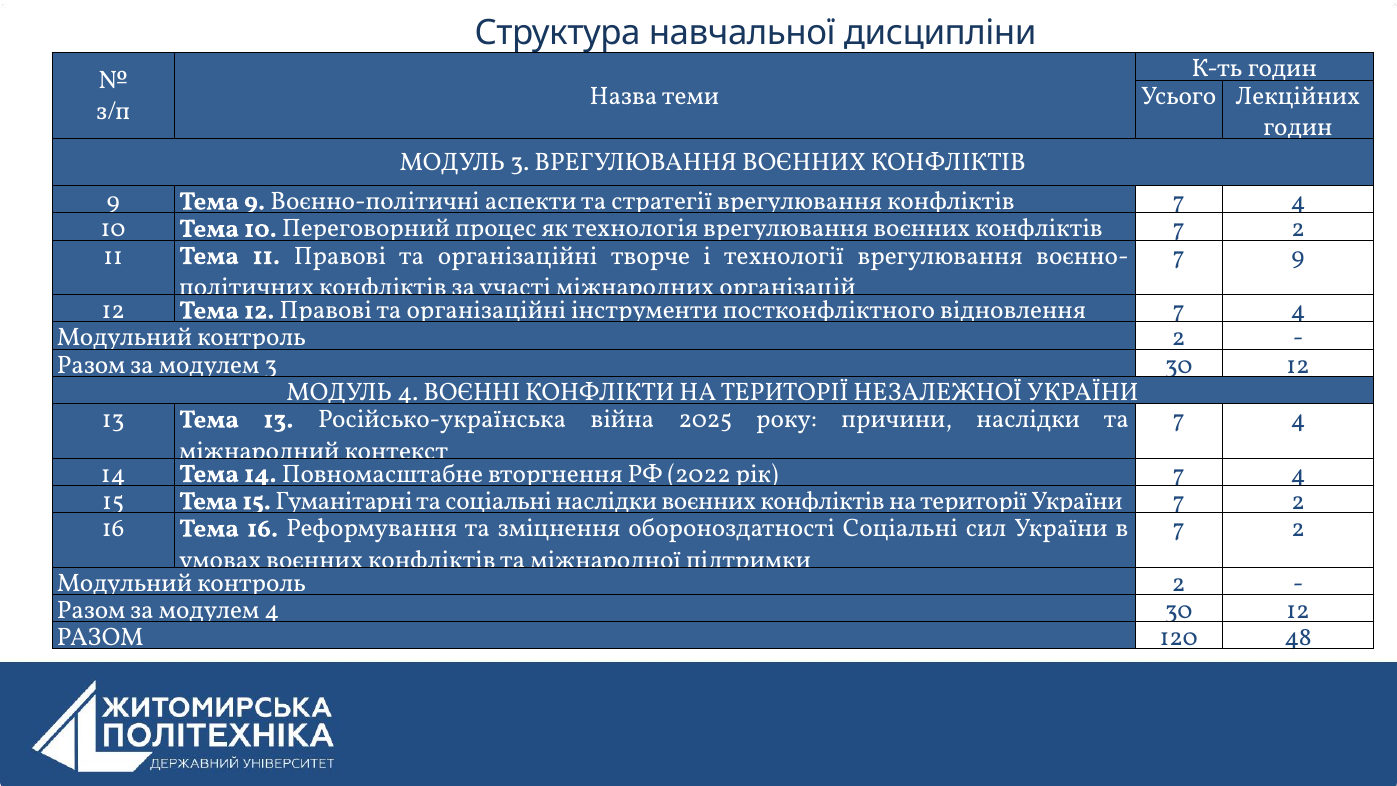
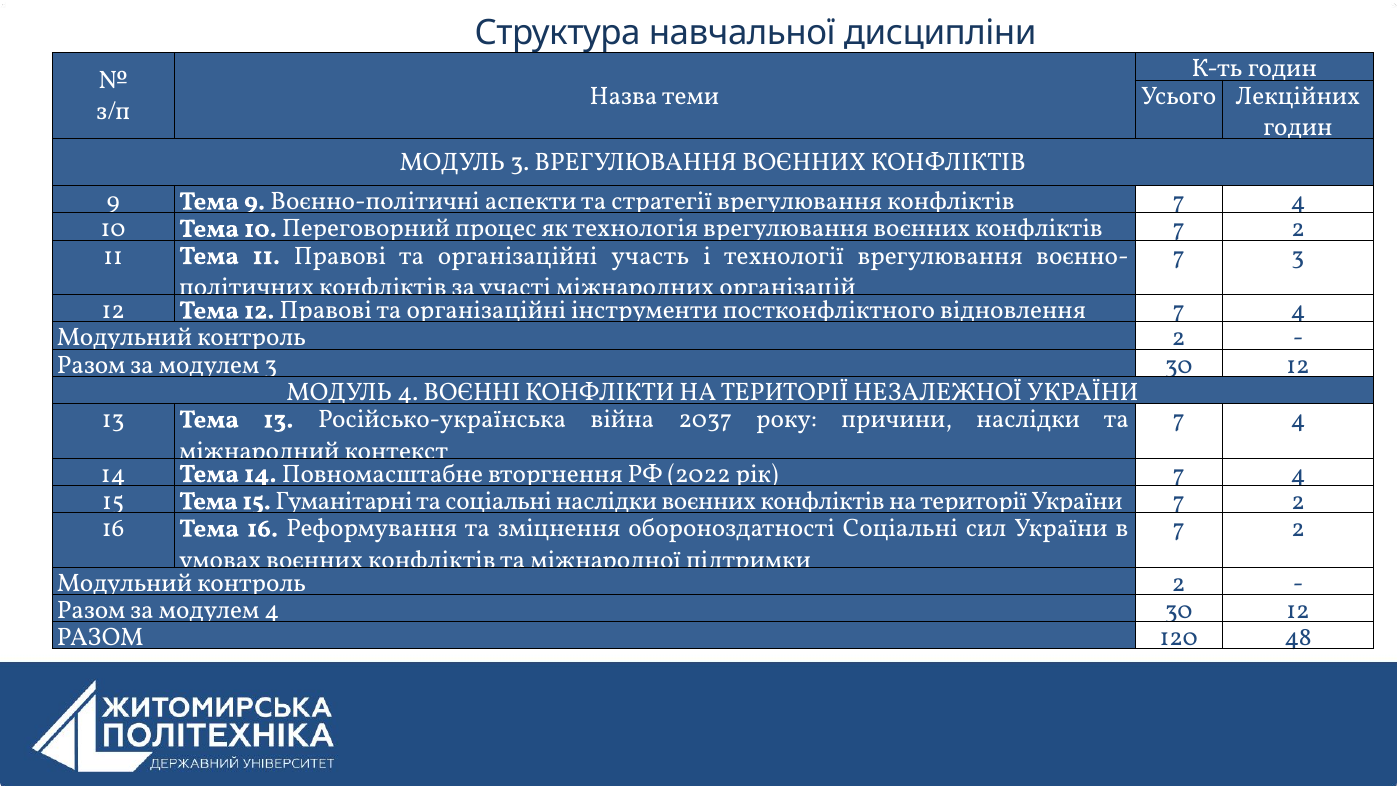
творче: творче -> участь (650, 256)
7 9: 9 -> 3 (1298, 256)
2025: 2025 -> 2037 (705, 419)
